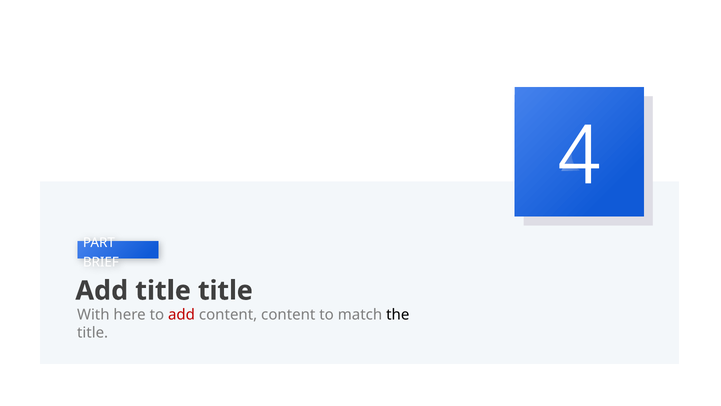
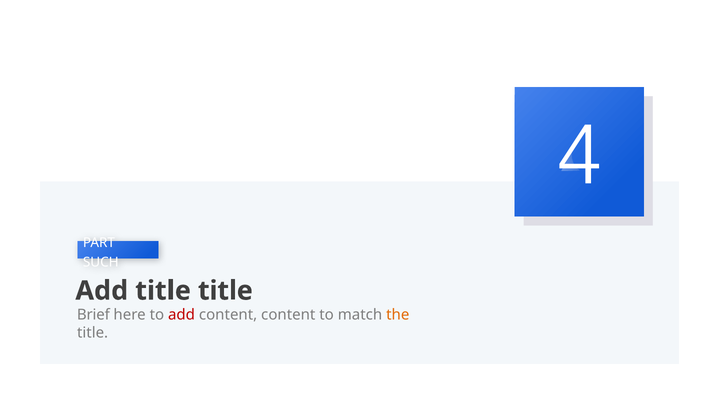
BRIEF: BRIEF -> SUCH (101, 262)
With: With -> Brief (93, 314)
the colour: black -> orange (398, 314)
